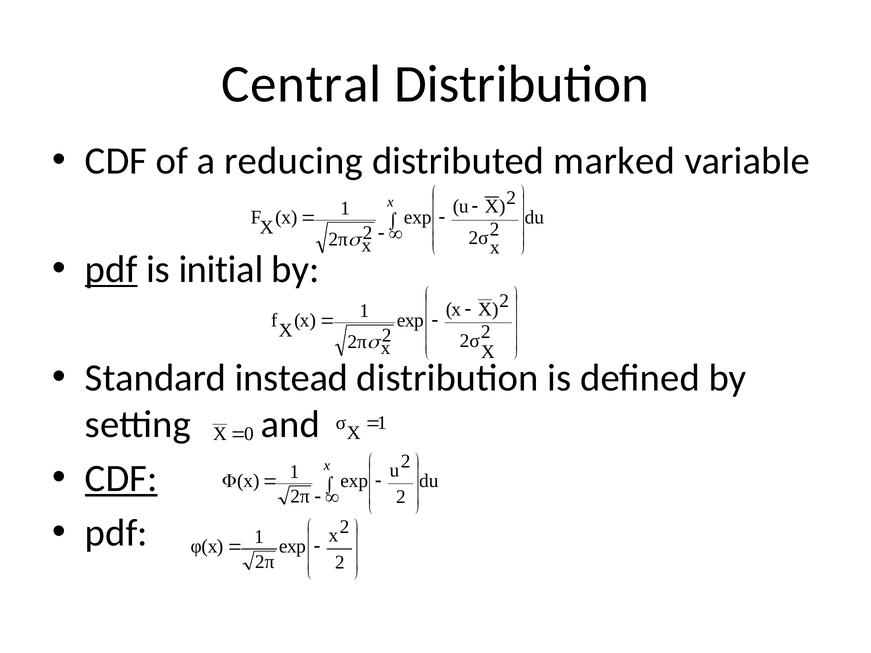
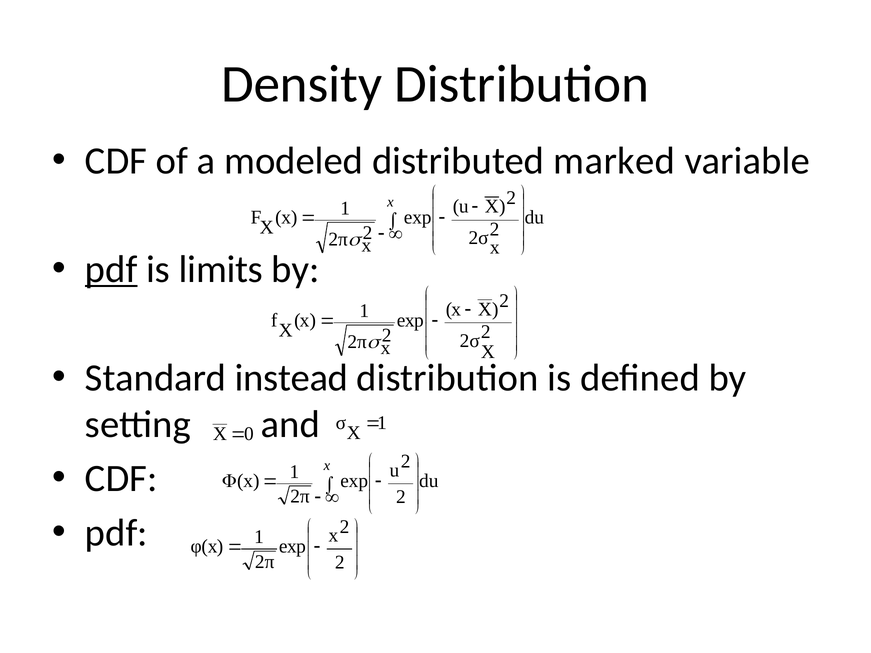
Central: Central -> Density (302, 84)
reducing: reducing -> modeled (294, 161)
initial: initial -> limits (221, 269)
CDF underline: present -> none (121, 479)
